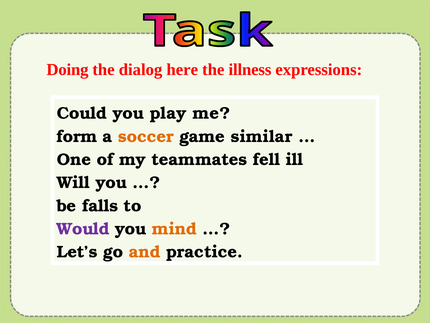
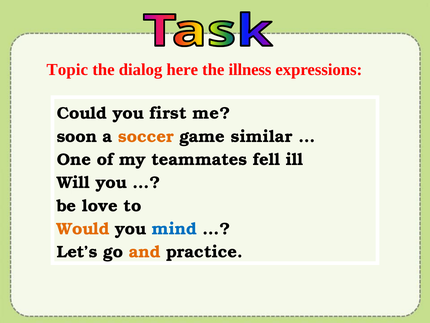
Doing: Doing -> Topic (67, 70)
play: play -> first (168, 113)
form: form -> soon (77, 136)
falls: falls -> love (100, 206)
Would colour: purple -> orange (83, 229)
mind colour: orange -> blue (174, 229)
